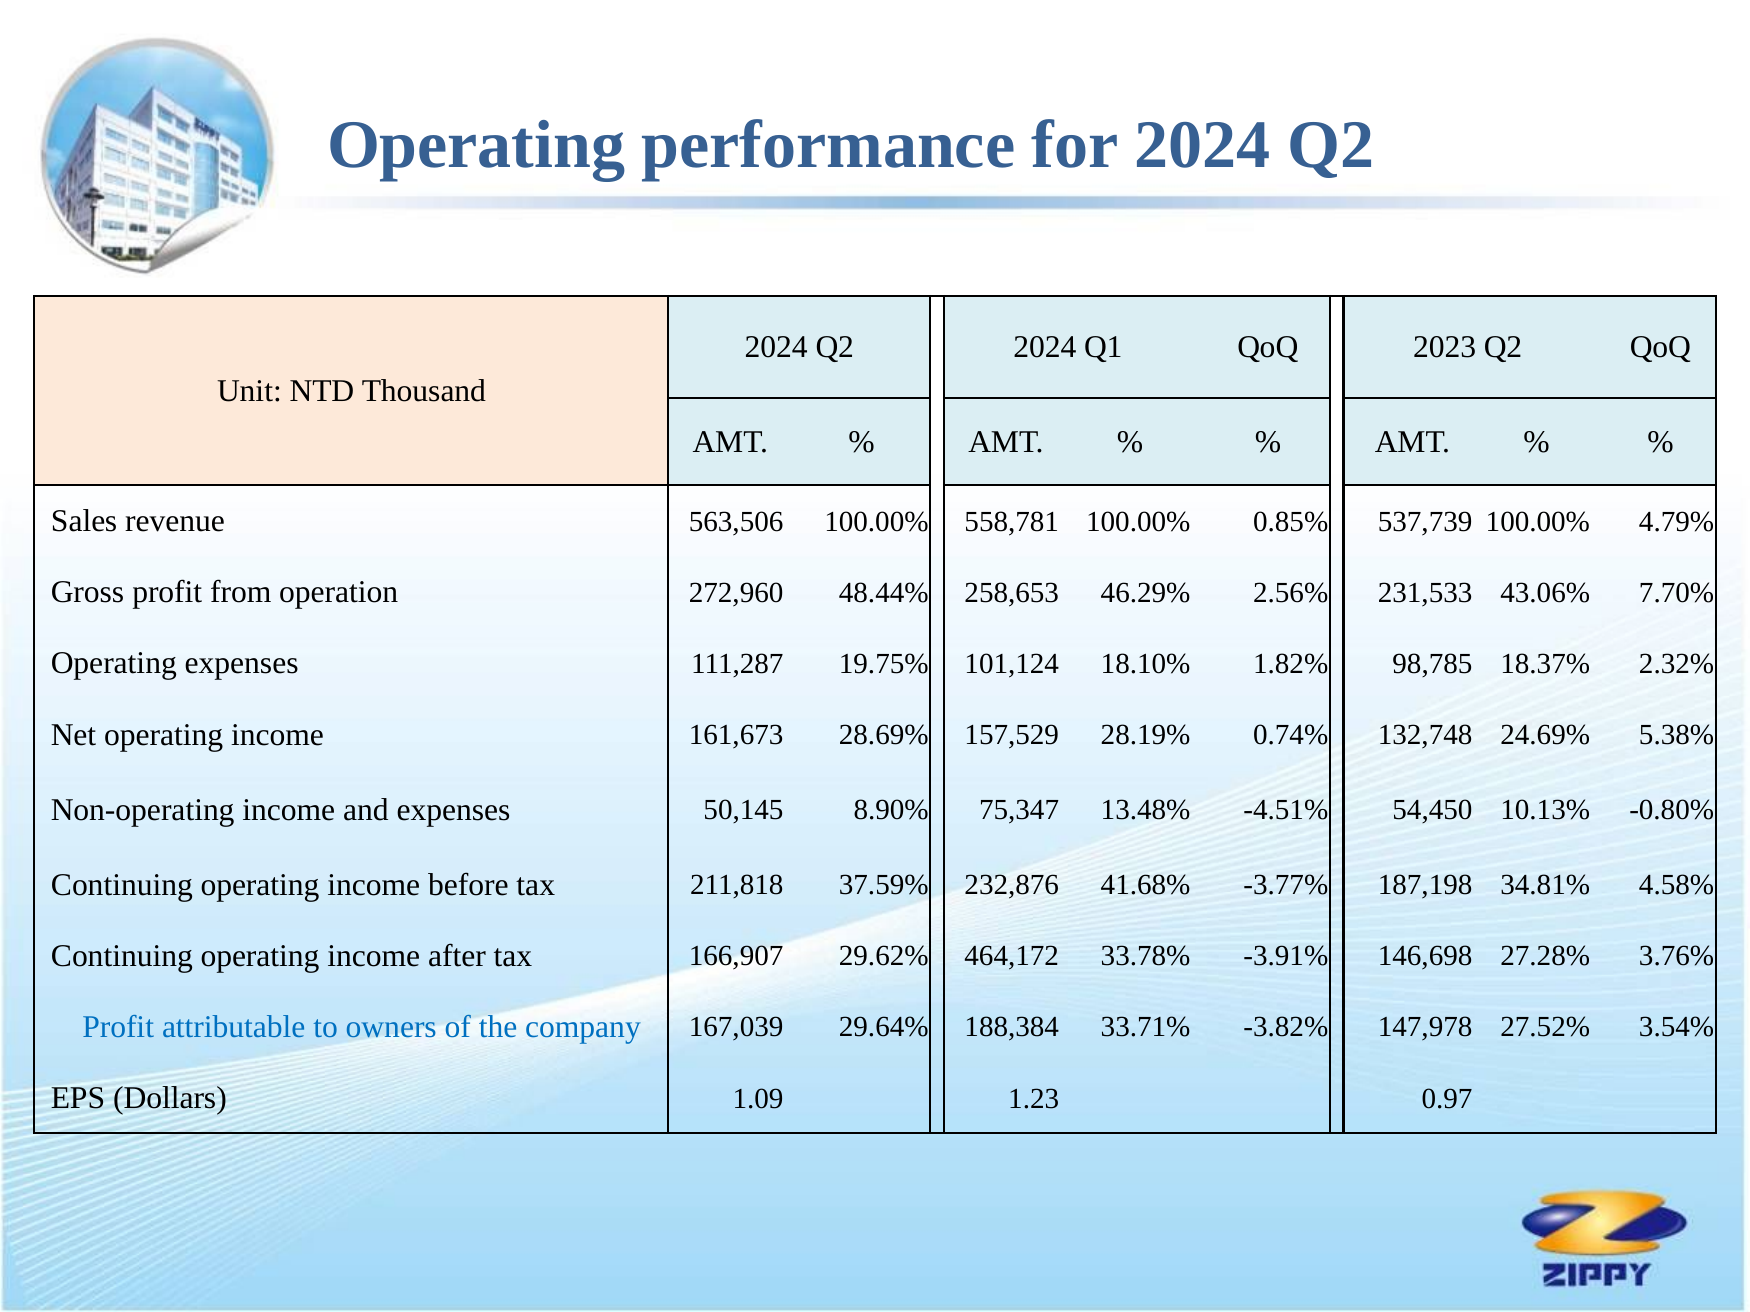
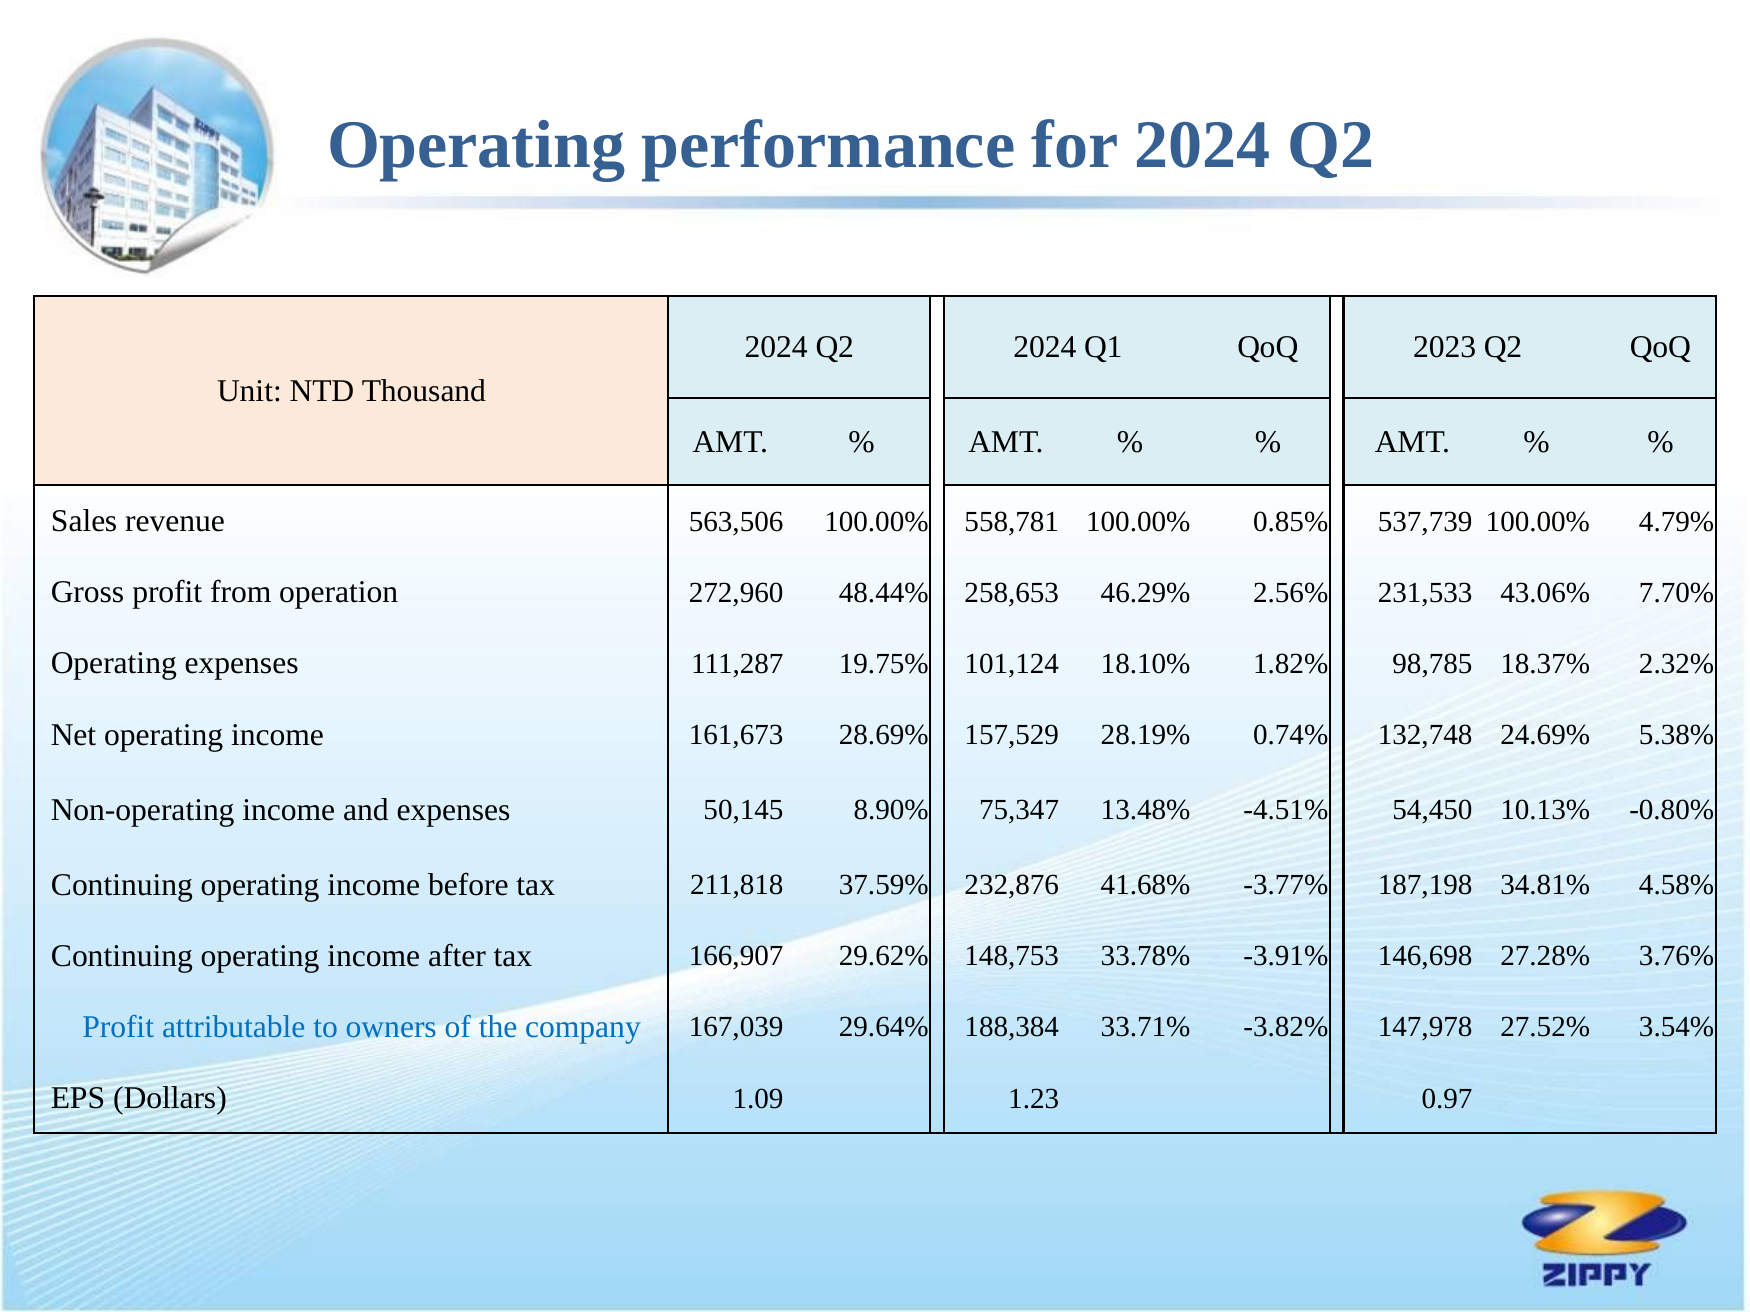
464,172: 464,172 -> 148,753 (1012, 956)
